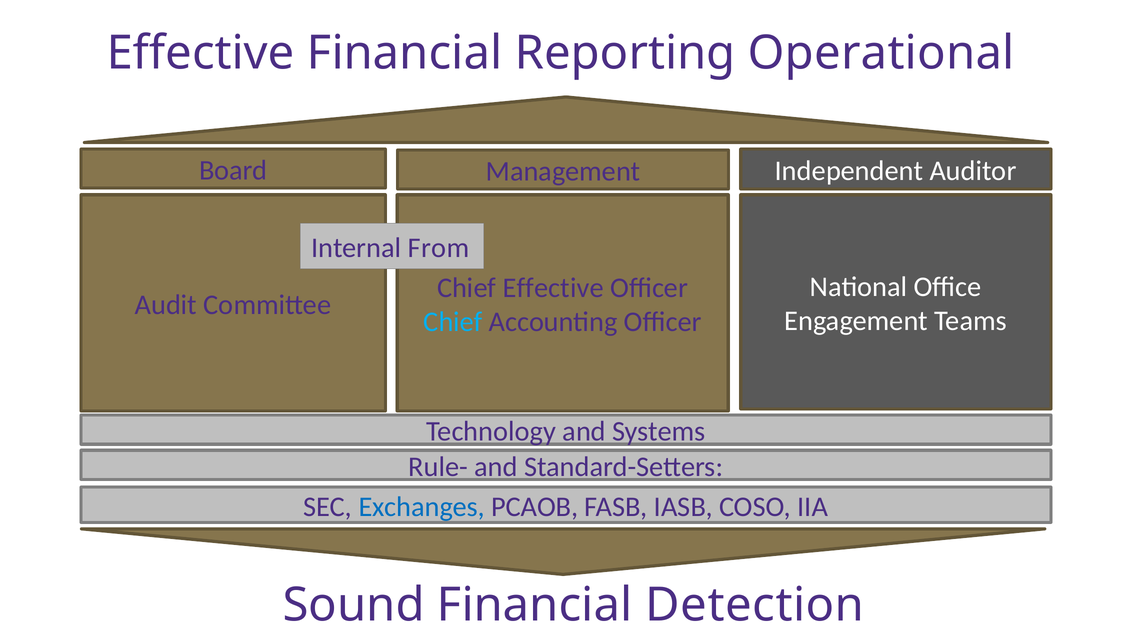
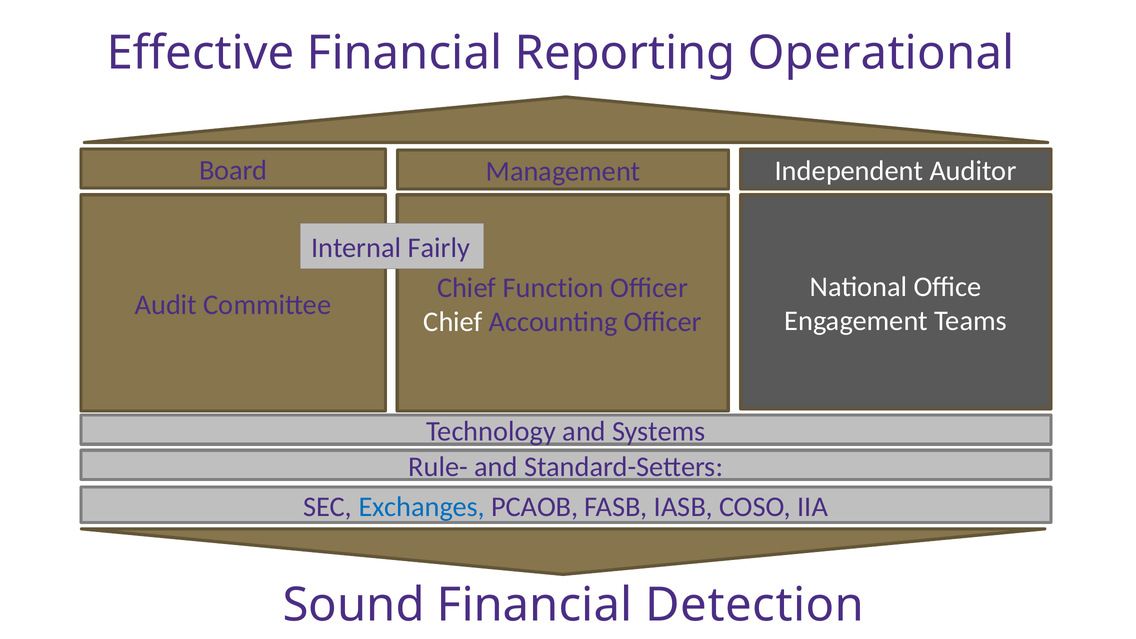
From: From -> Fairly (439, 248)
Chief Effective: Effective -> Function (553, 288)
Chief colour: light blue -> white (453, 322)
